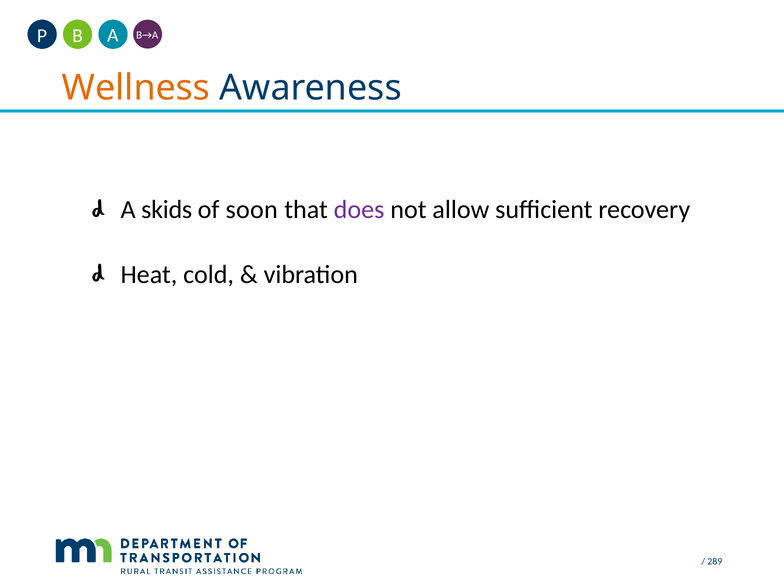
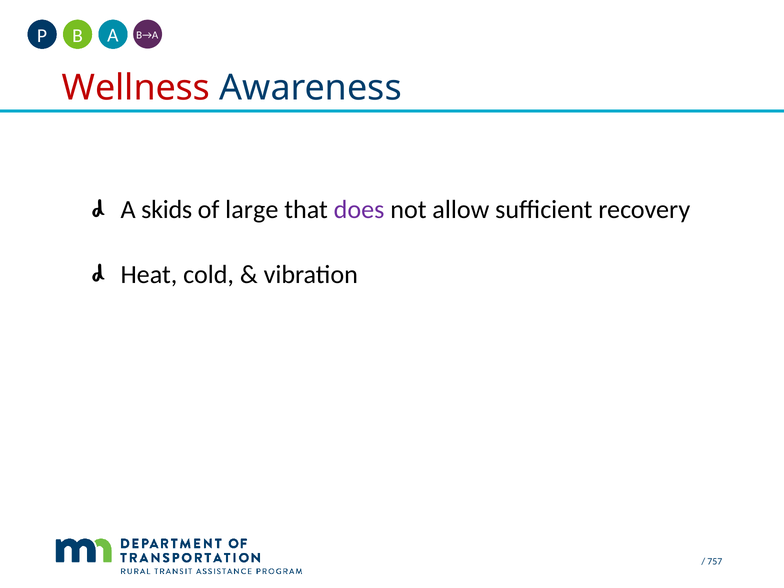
Wellness colour: orange -> red (136, 88)
soon: soon -> large (252, 210)
289: 289 -> 757 (715, 561)
